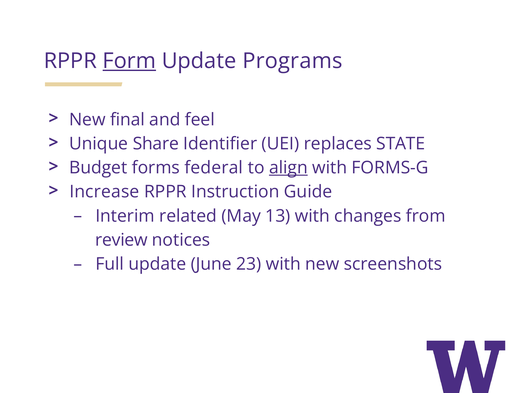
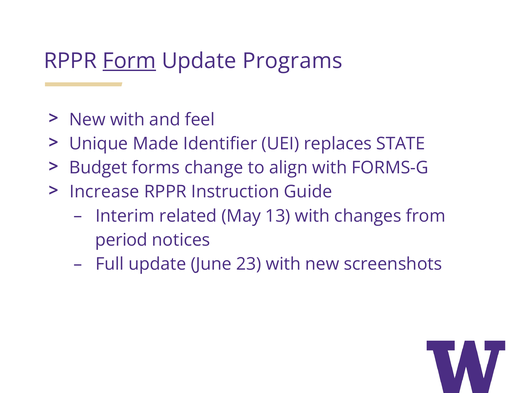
New final: final -> with (127, 120)
Share: Share -> Made (156, 144)
federal: federal -> change (214, 168)
align underline: present -> none (288, 168)
review: review -> period (121, 240)
